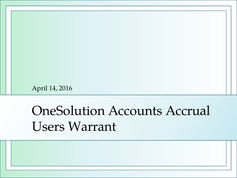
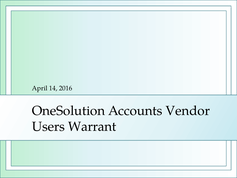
Accrual: Accrual -> Vendor (188, 111)
